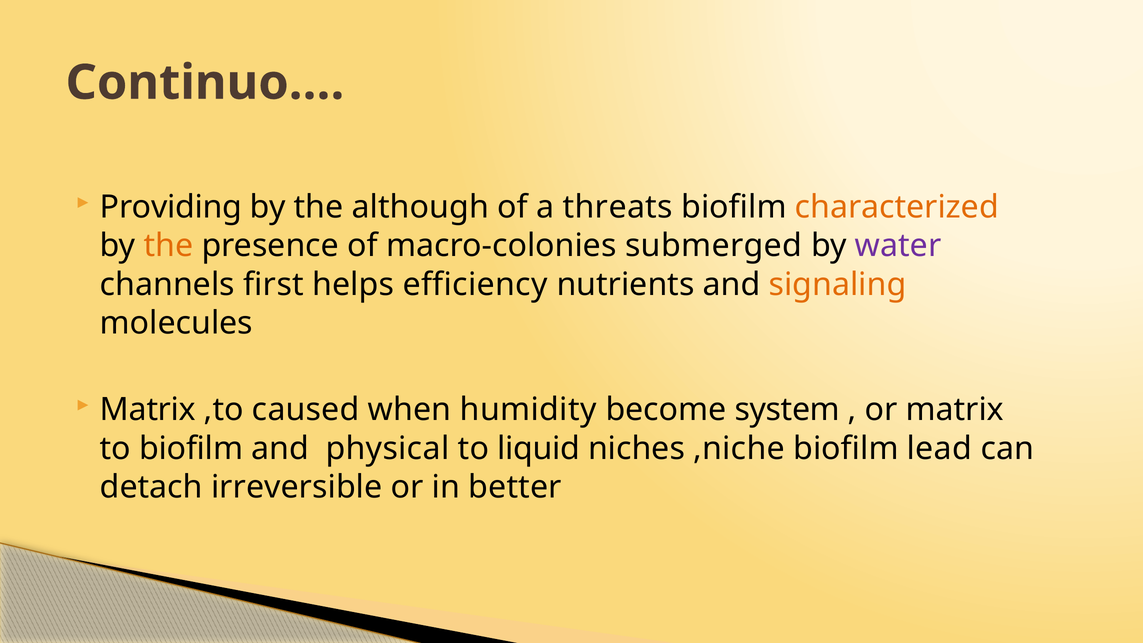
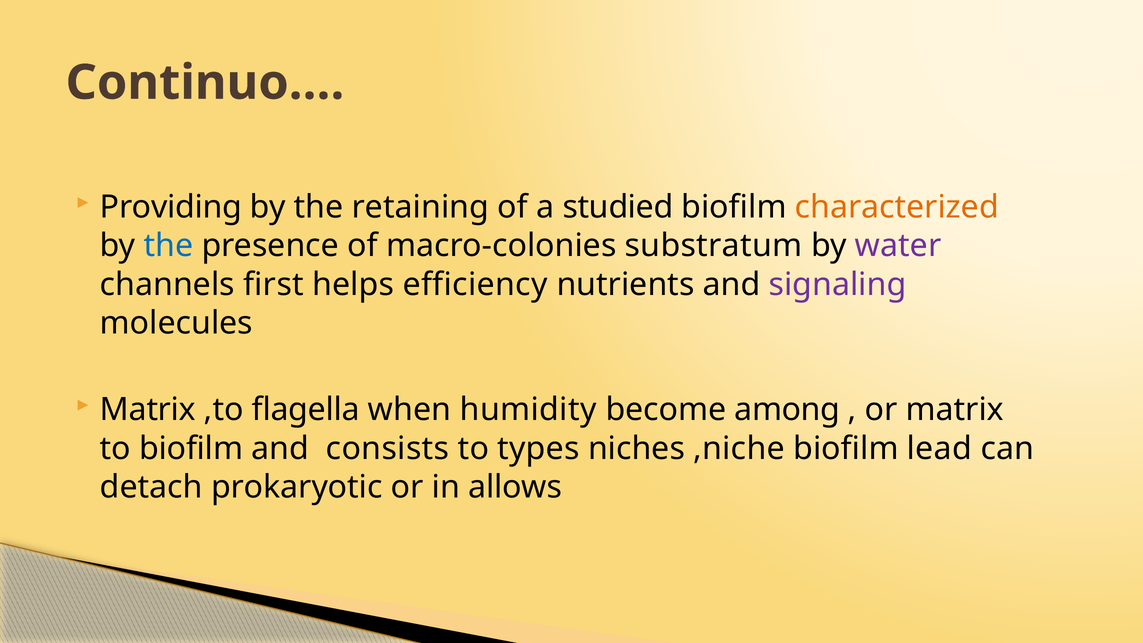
although: although -> retaining (420, 207)
threats: threats -> studied (618, 207)
the colour: orange -> blue (168, 246)
submerged: submerged -> substratum (714, 246)
signaling colour: orange -> purple (838, 284)
caused: caused -> flagella (306, 410)
system: system -> among (787, 410)
physical: physical -> consists (388, 448)
liquid: liquid -> types (538, 448)
irreversible: irreversible -> prokaryotic (297, 487)
better: better -> allows (515, 487)
